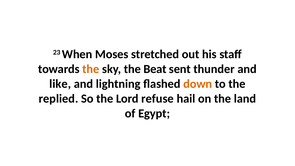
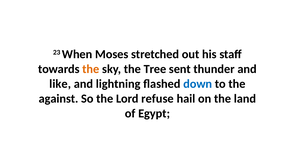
Beat: Beat -> Tree (155, 69)
down colour: orange -> blue (198, 84)
replied: replied -> against (59, 99)
